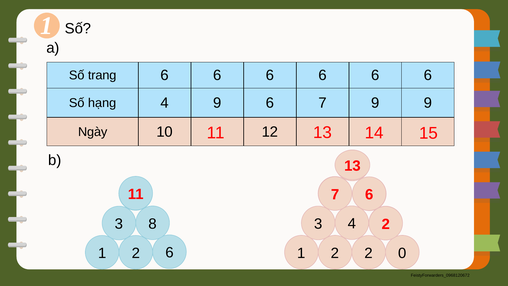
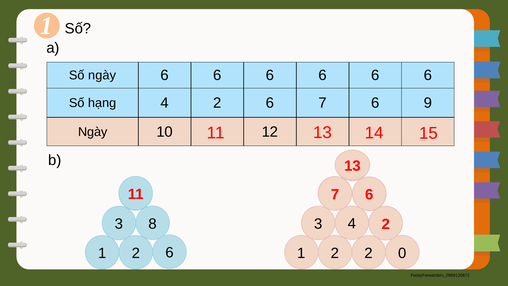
Số trang: trang -> ngày (102, 75)
4 9: 9 -> 2 (217, 103)
6 7 9: 9 -> 6 (375, 103)
